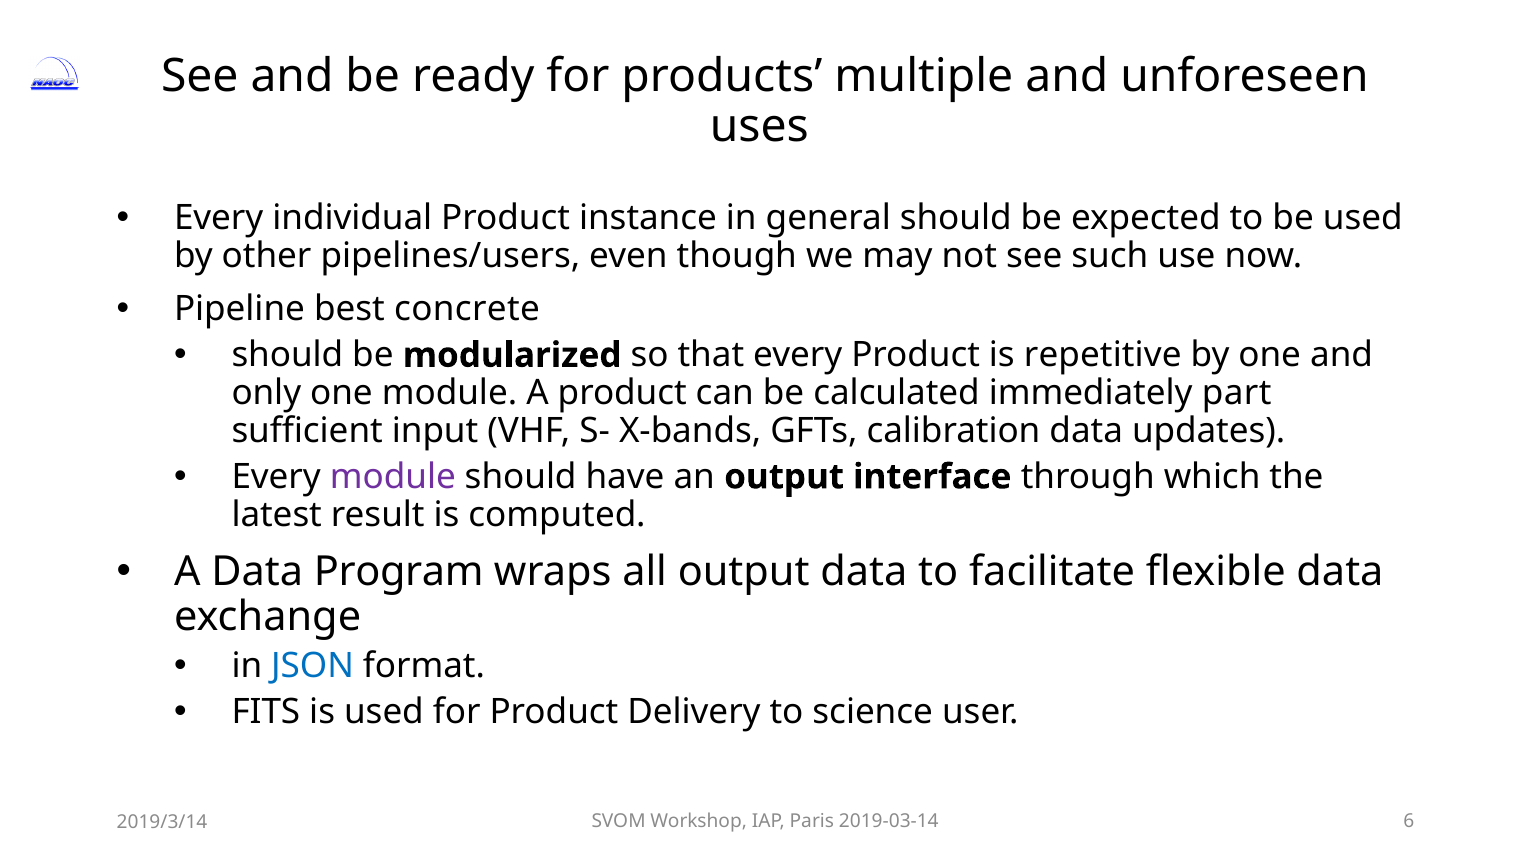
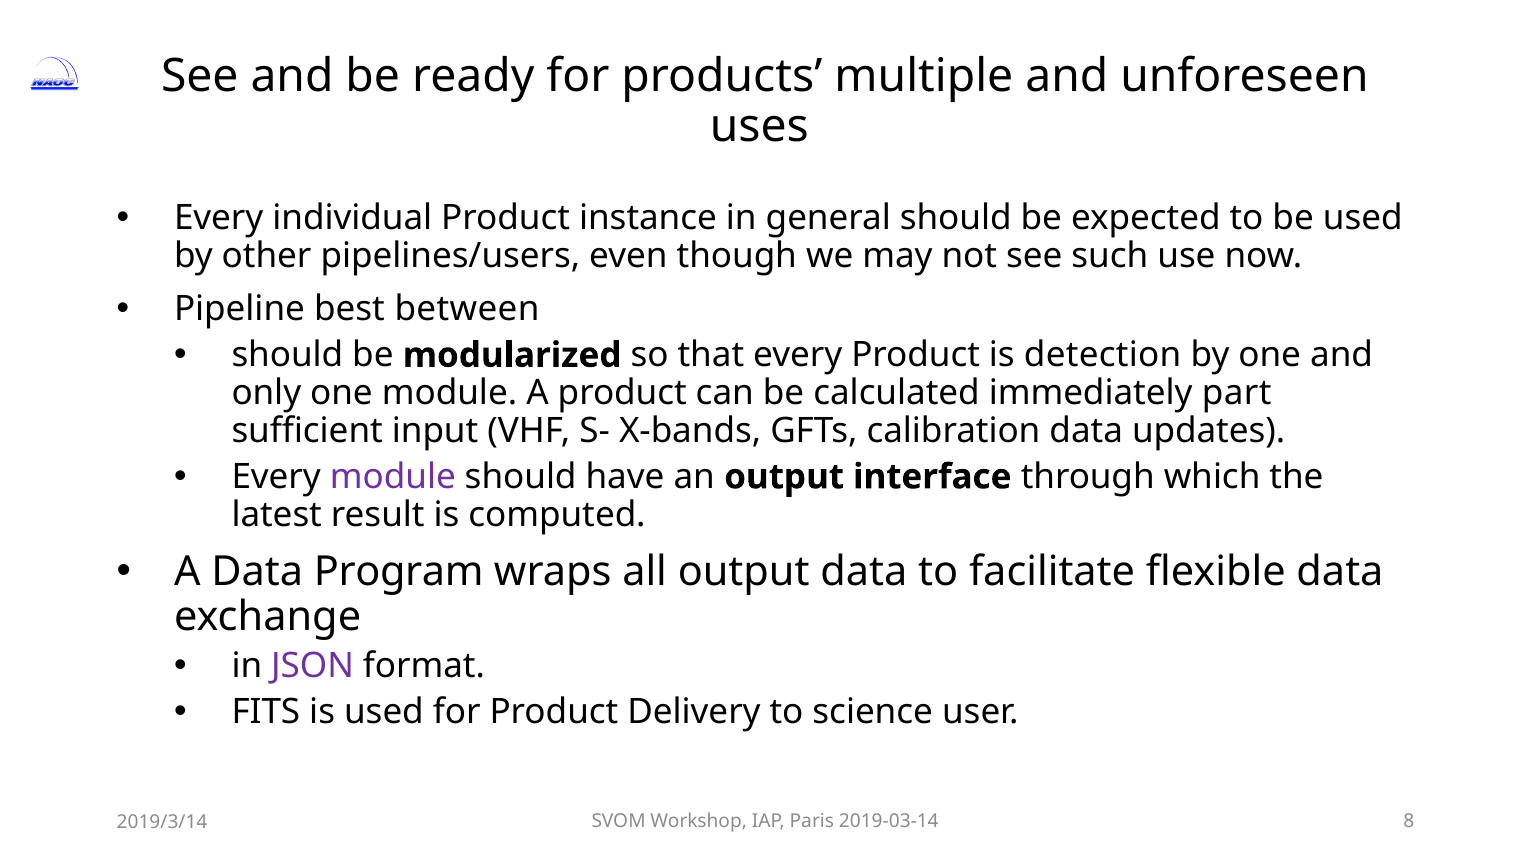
concrete: concrete -> between (467, 309)
repetitive: repetitive -> detection (1103, 355)
JSON colour: blue -> purple (313, 666)
6: 6 -> 8 (1409, 821)
